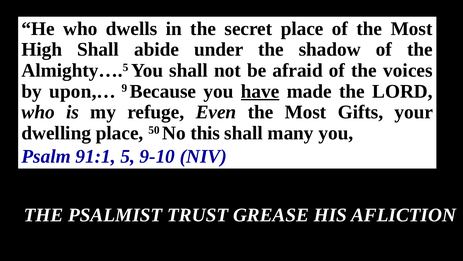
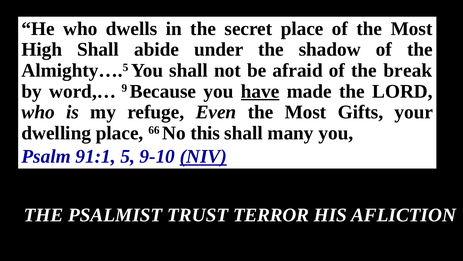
voices: voices -> break (408, 70)
upon,…: upon,… -> word,… (83, 91)
50: 50 -> 66 (154, 130)
NIV underline: none -> present (203, 156)
GREASE: GREASE -> TERROR (271, 215)
